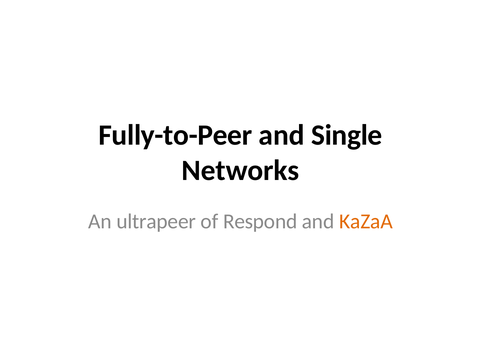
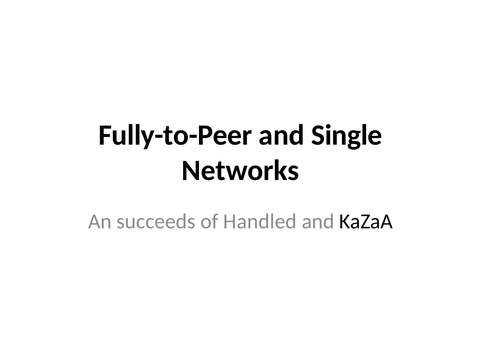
ultrapeer: ultrapeer -> succeeds (156, 221)
Respond: Respond -> Handled (260, 221)
KaZaA colour: orange -> black (366, 221)
